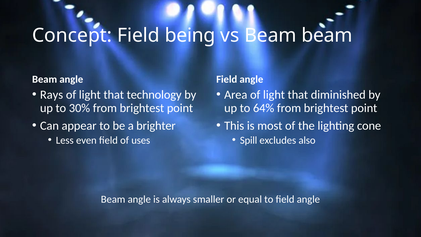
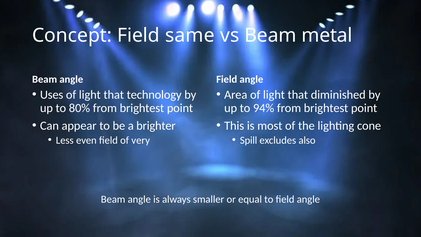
being: being -> same (190, 35)
vs Beam beam: beam -> metal (327, 35)
Rays: Rays -> Uses (52, 95)
30%: 30% -> 80% (79, 108)
64%: 64% -> 94% (264, 108)
uses: uses -> very (141, 140)
